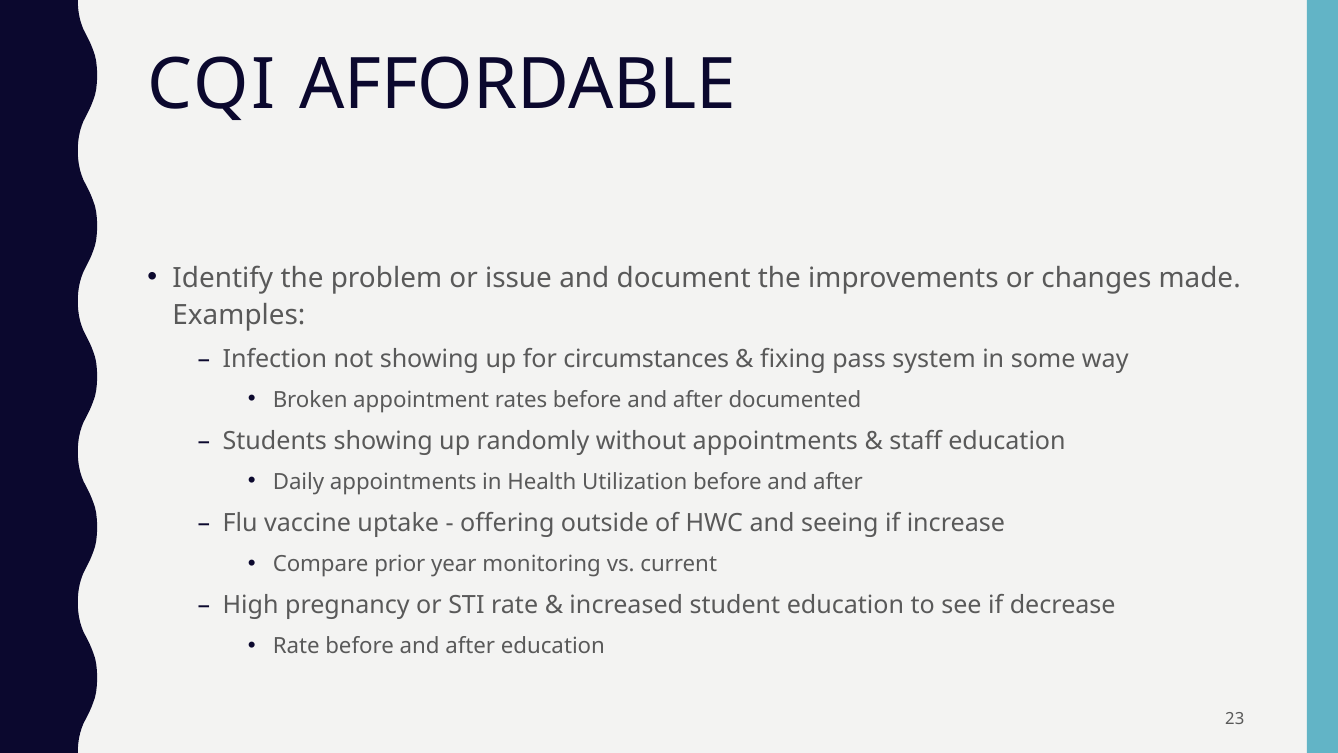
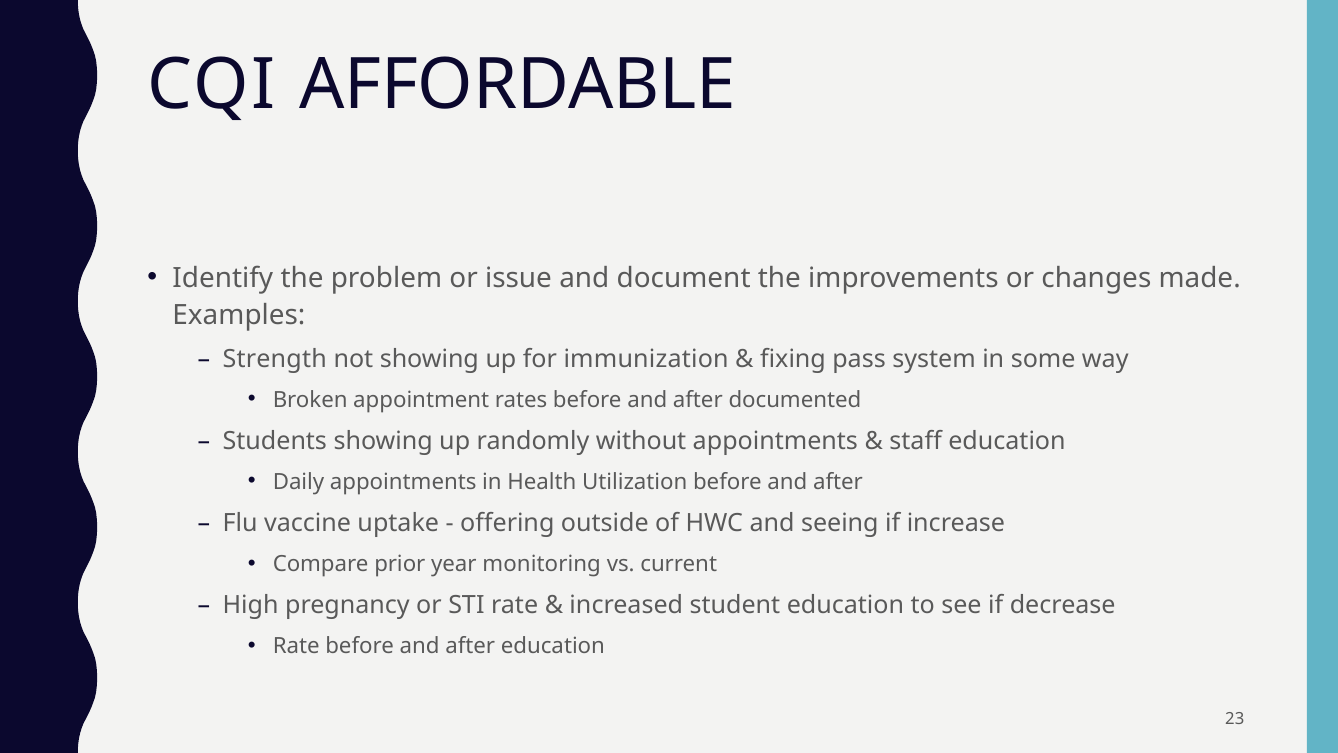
Infection: Infection -> Strength (275, 359)
circumstances: circumstances -> immunization (646, 359)
